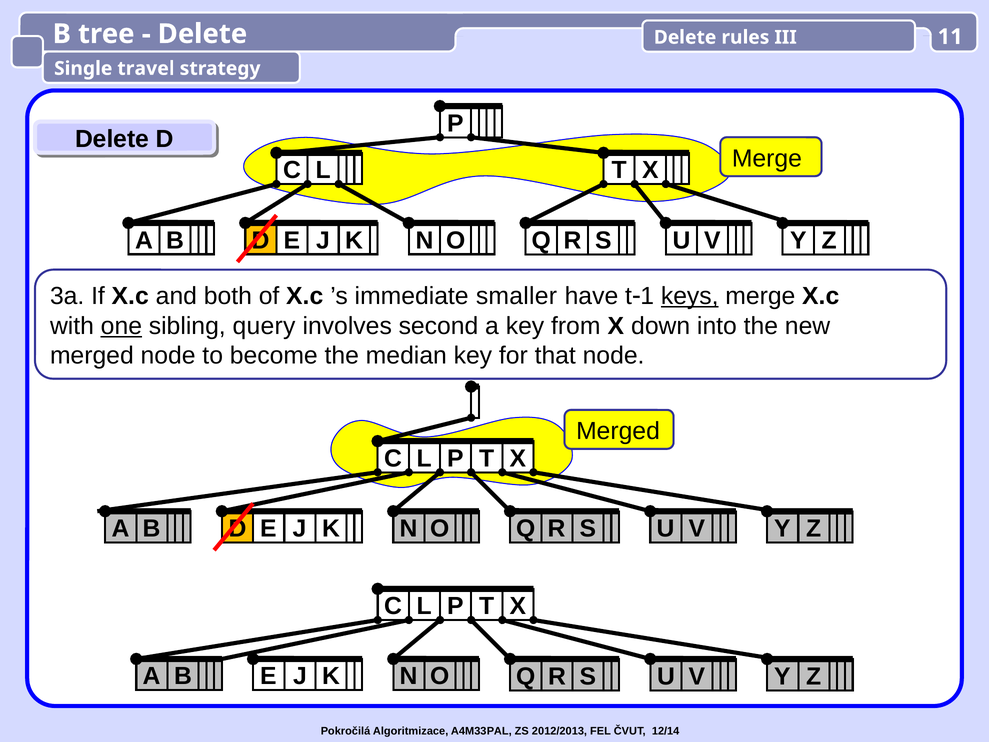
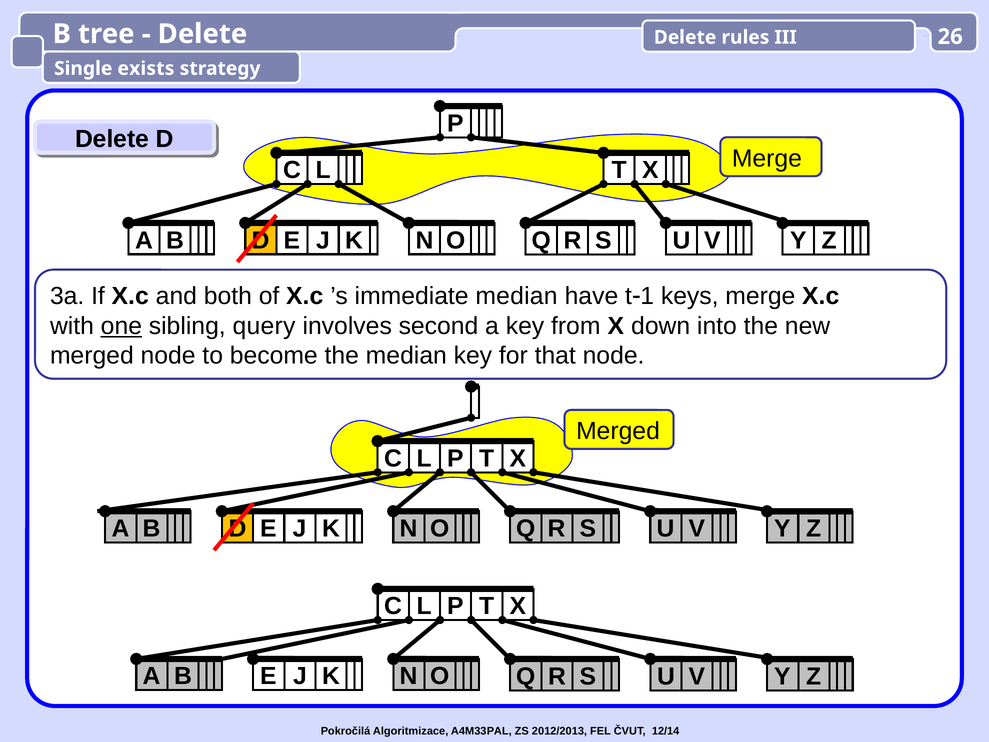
11: 11 -> 26 (950, 37)
travel: travel -> exists (146, 68)
immediate smaller: smaller -> median (516, 296)
keys underline: present -> none (690, 296)
